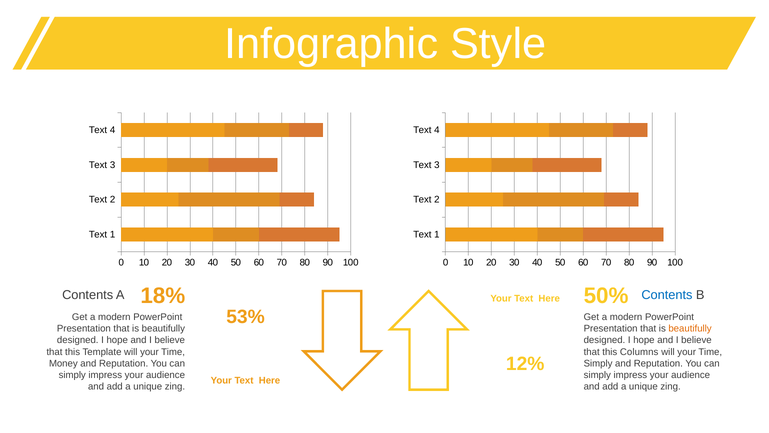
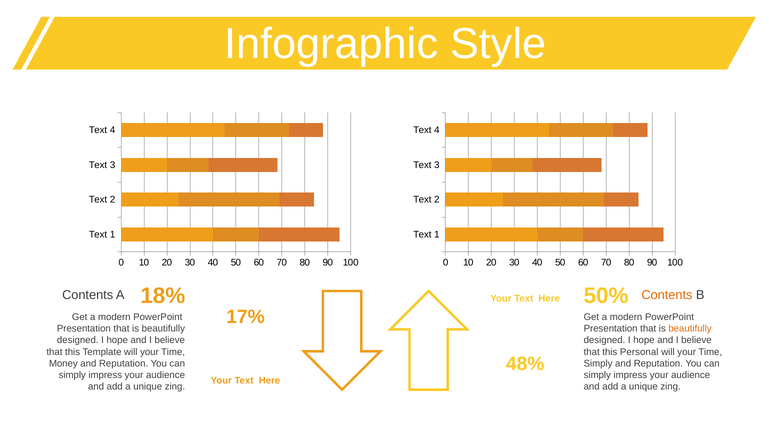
Contents colour: blue -> orange (667, 295)
53%: 53% -> 17% (246, 317)
Columns: Columns -> Personal (639, 352)
12%: 12% -> 48% (525, 363)
